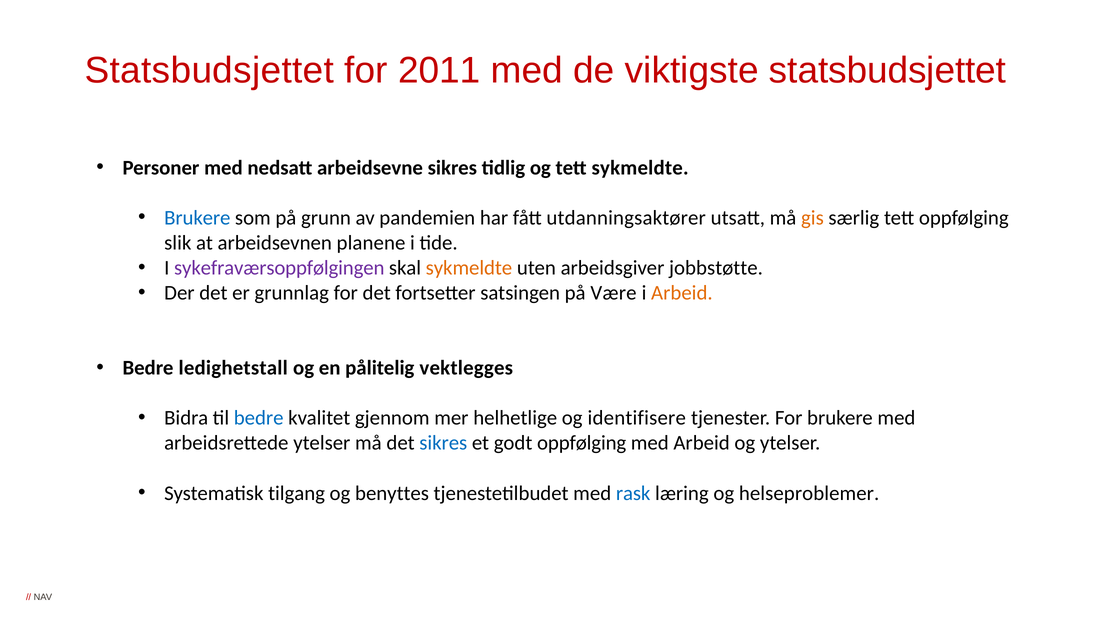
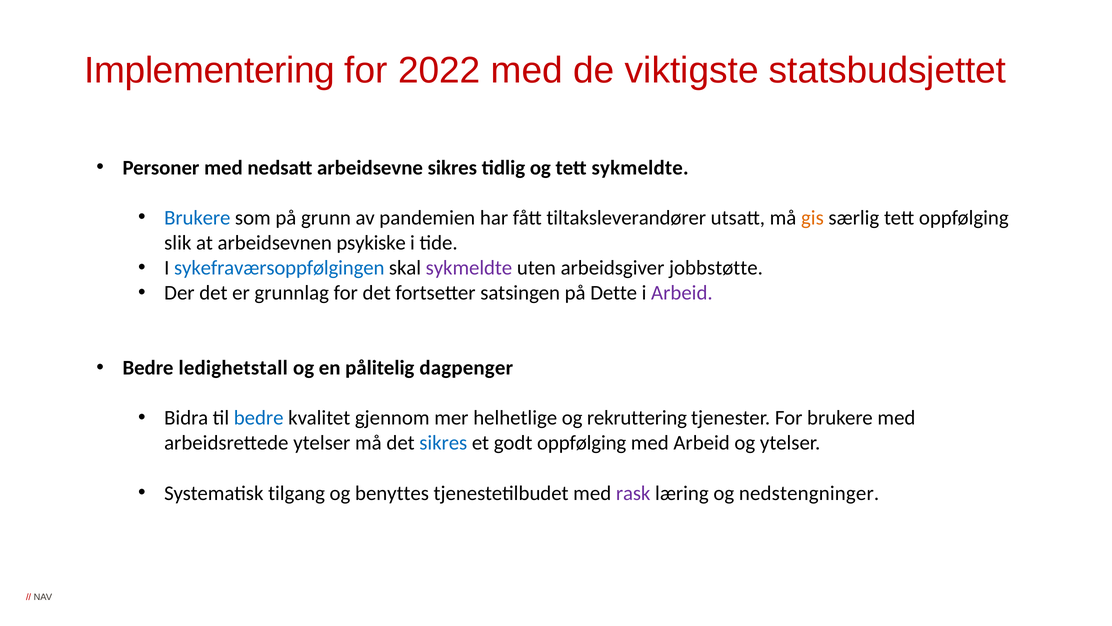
Statsbudsjettet: Statsbudsjettet -> Implementering (210, 70)
2011: 2011 -> 2022 (439, 70)
utdanningsaktører: utdanningsaktører -> tiltaksleverandører (626, 218)
planene: planene -> psykiske (371, 243)
sykefraværsoppfølgingen colour: purple -> blue (279, 268)
sykmeldte colour: orange -> purple (469, 268)
Være: Være -> Dette (614, 293)
Arbeid colour: orange -> purple (682, 293)
vektlegges: vektlegges -> dagpenger (466, 368)
identifisere: identifisere -> rekruttering (637, 418)
rask colour: blue -> purple (633, 493)
helseproblemer: helseproblemer -> nedstengninger (809, 493)
